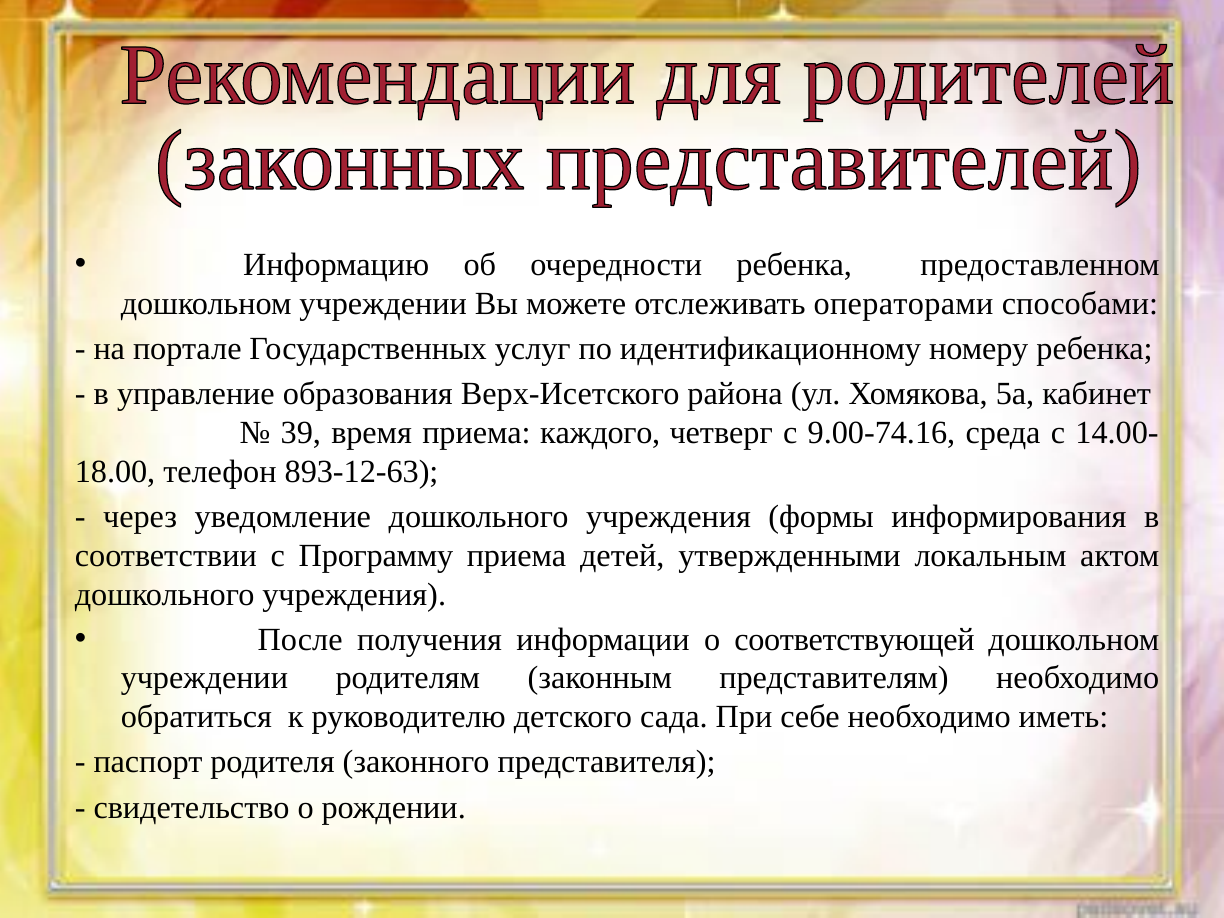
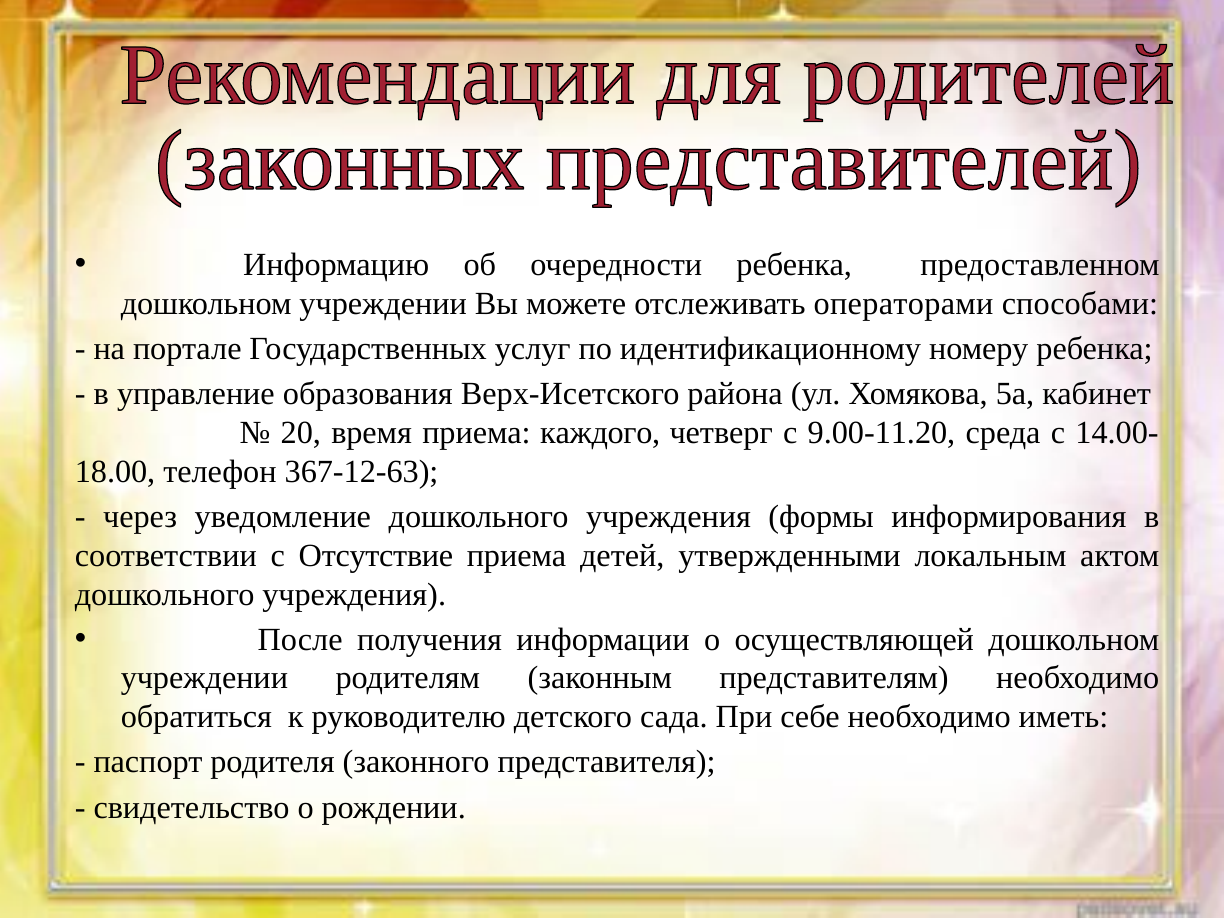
39: 39 -> 20 (301, 433)
9.00-74.16: 9.00-74.16 -> 9.00-11.20 (881, 433)
893-12-63: 893-12-63 -> 367-12-63 (362, 472)
Программу: Программу -> Отсутствие (376, 556)
соответствующей: соответствующей -> осуществляющей (854, 640)
